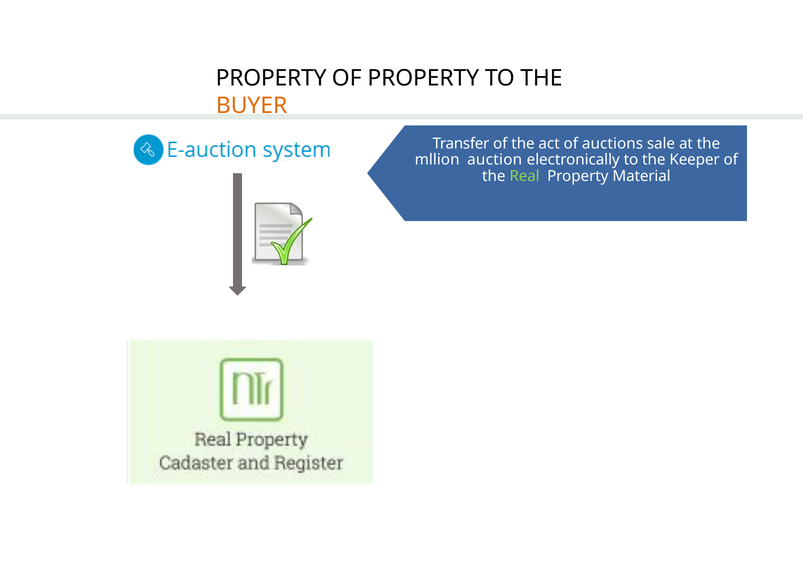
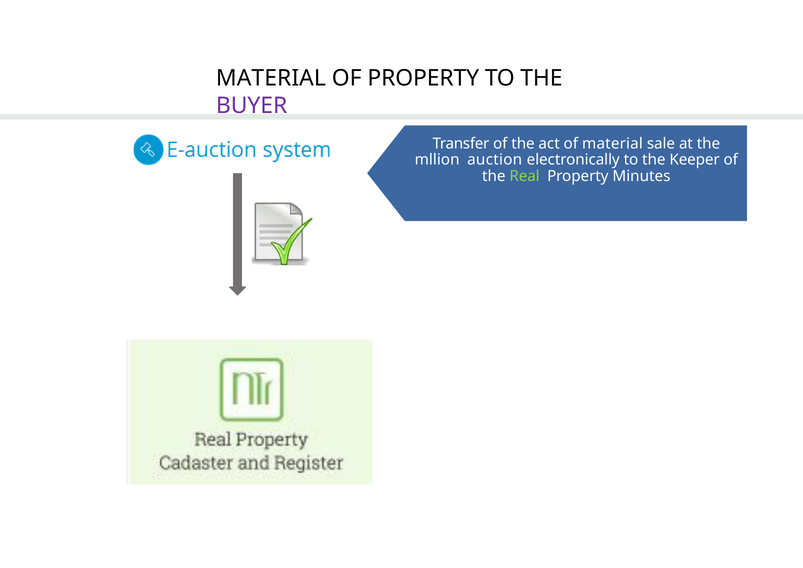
PROPERTY: PROPERTY -> MATERIAL (271, 78)
BUYER colour: orange -> purple (252, 106)
of auctions: auctions -> material (612, 143)
Material: Material -> Minutes (641, 176)
